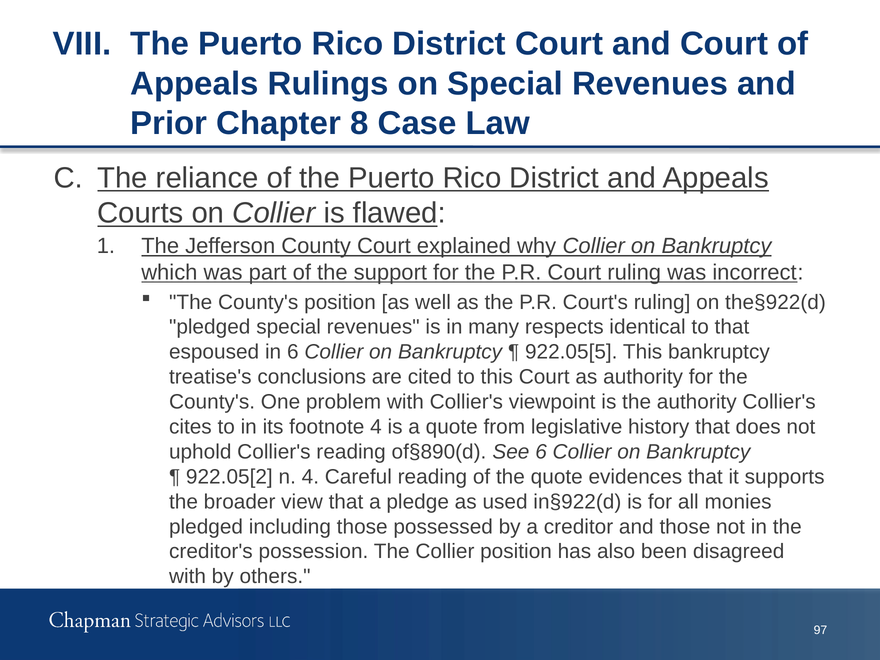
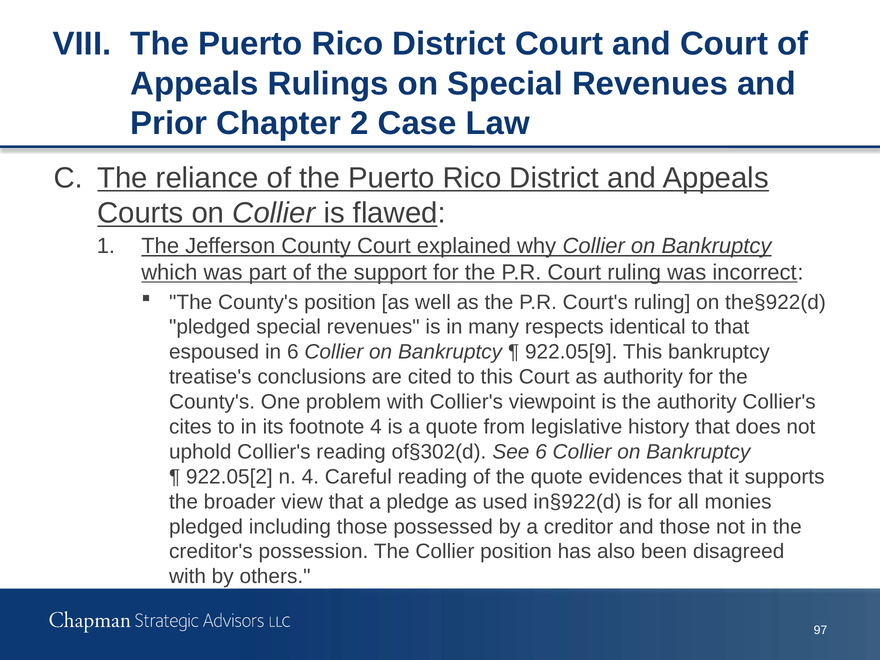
8: 8 -> 2 (359, 123)
922.05[5: 922.05[5 -> 922.05[9 (571, 352)
of§890(d: of§890(d -> of§302(d (439, 452)
